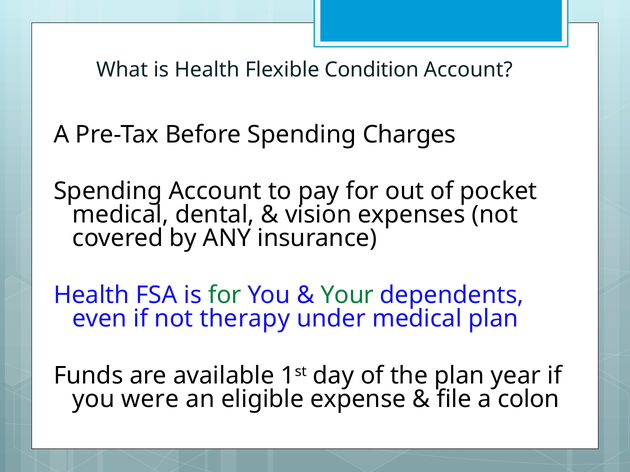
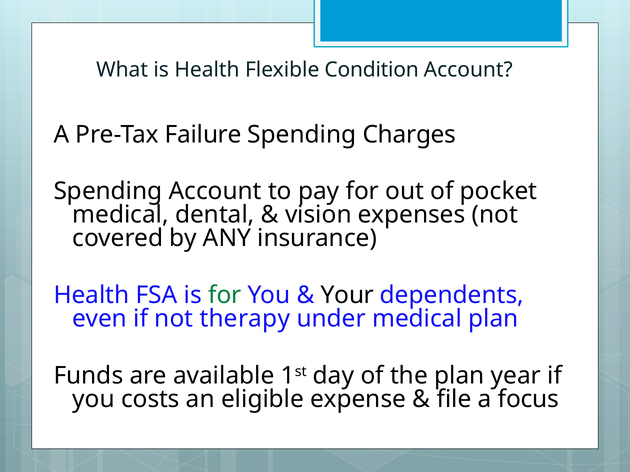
Before: Before -> Failure (203, 135)
Your colour: green -> black (347, 295)
were: were -> costs (150, 399)
colon: colon -> focus (528, 399)
